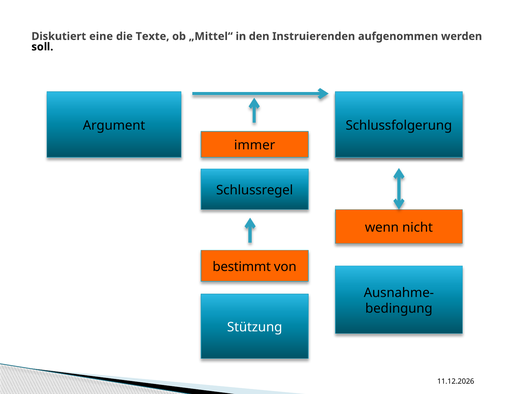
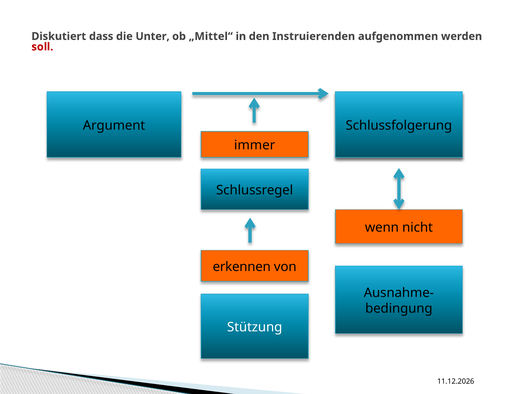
eine: eine -> dass (101, 36)
Texte: Texte -> Unter (153, 36)
soll colour: black -> red (42, 47)
bestimmt: bestimmt -> erkennen (242, 267)
